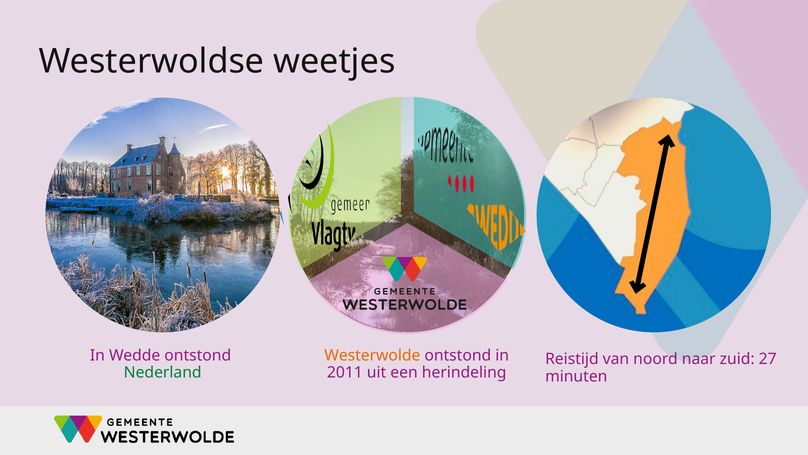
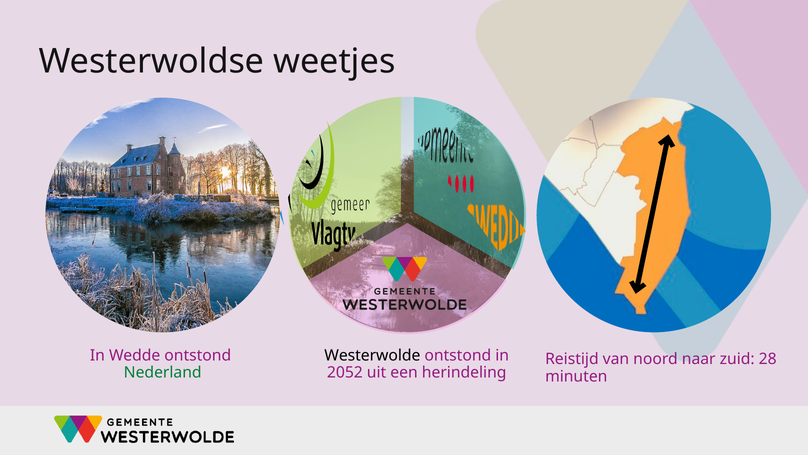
Westerwolde colour: orange -> black (372, 355)
27: 27 -> 28 (768, 359)
2011: 2011 -> 2052 (345, 372)
